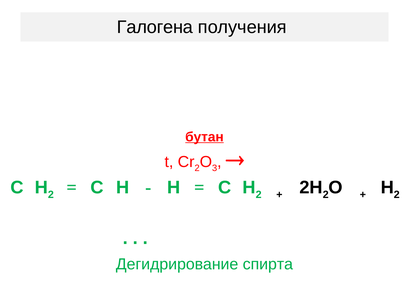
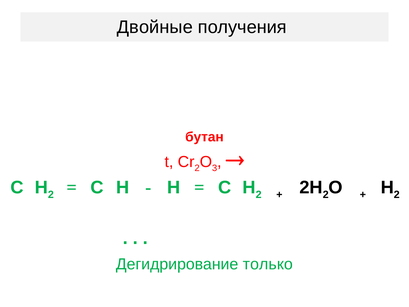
Галогена: Галогена -> Двойные (155, 27)
бутан underline: present -> none (204, 137)
спирта: спирта -> только (268, 264)
